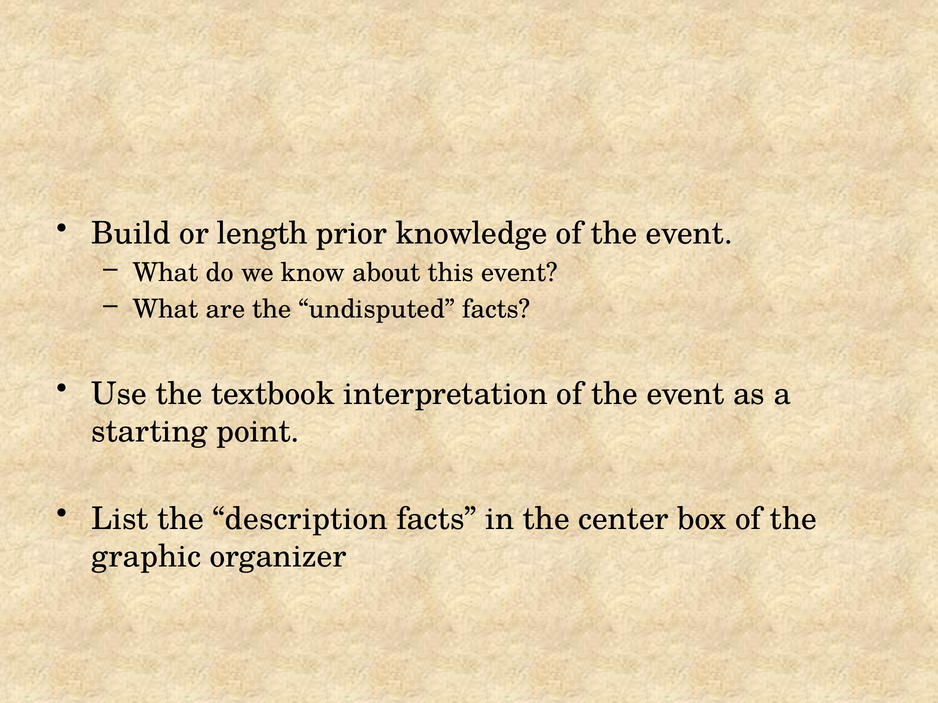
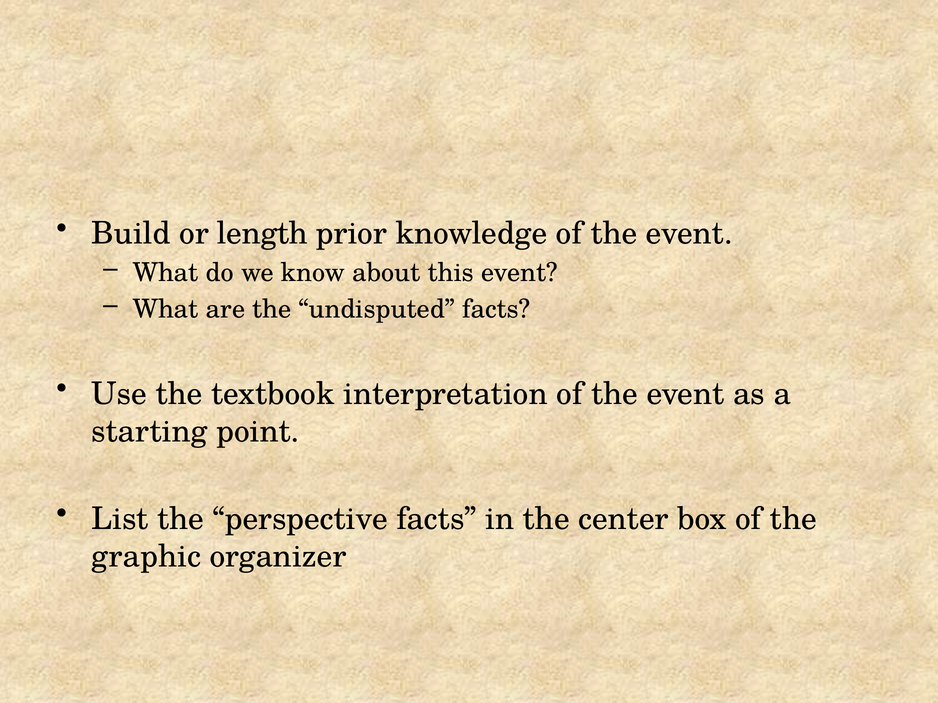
description: description -> perspective (300, 519)
